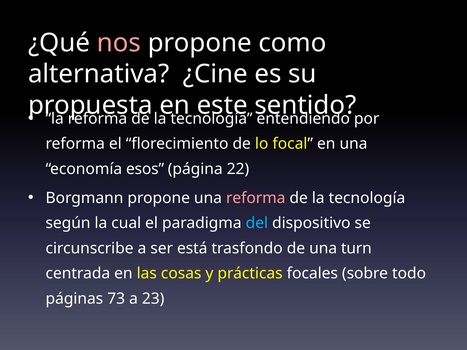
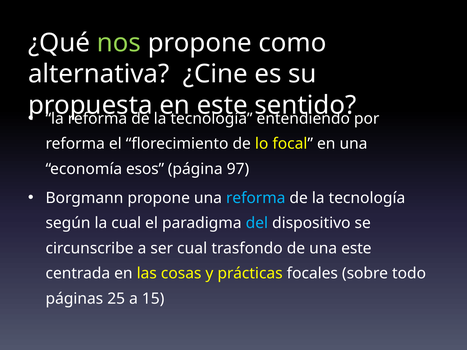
nos colour: pink -> light green (119, 43)
22: 22 -> 97 (238, 169)
reforma colour: pink -> light blue (256, 198)
ser está: está -> cual (192, 248)
una turn: turn -> este (356, 248)
73: 73 -> 25 (116, 299)
23: 23 -> 15 (153, 299)
